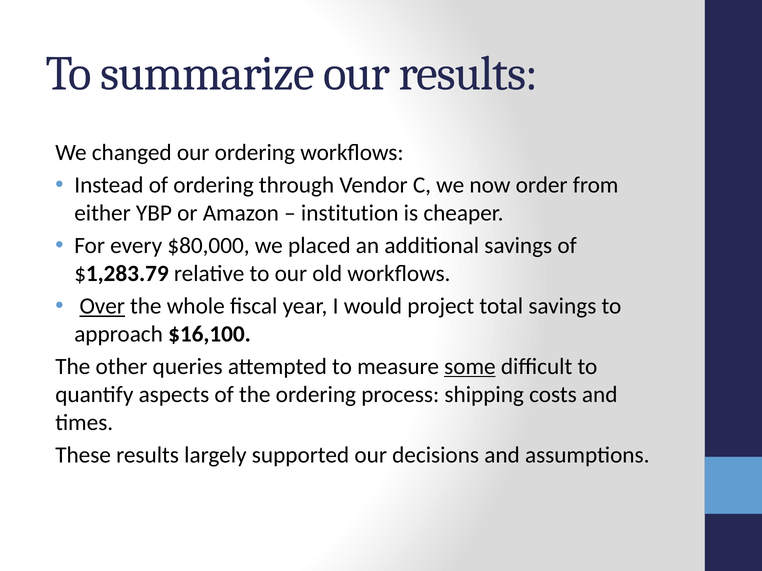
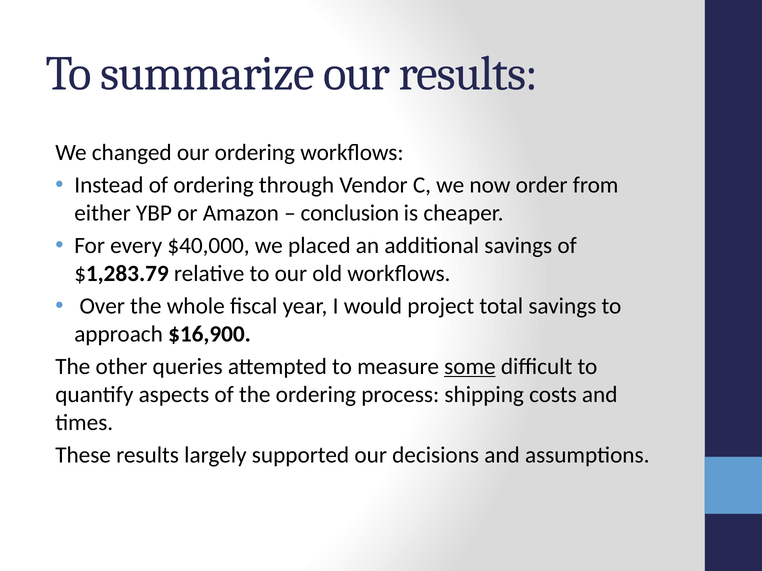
institution: institution -> conclusion (350, 213)
$80,000: $80,000 -> $40,000 (209, 246)
Over underline: present -> none (102, 306)
$16,100: $16,100 -> $16,900 (210, 334)
